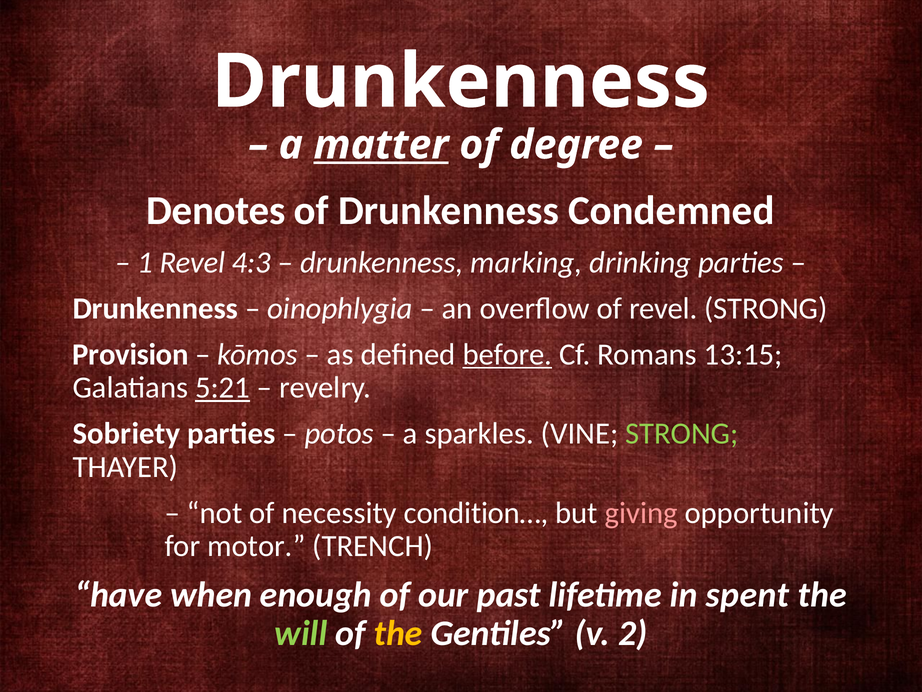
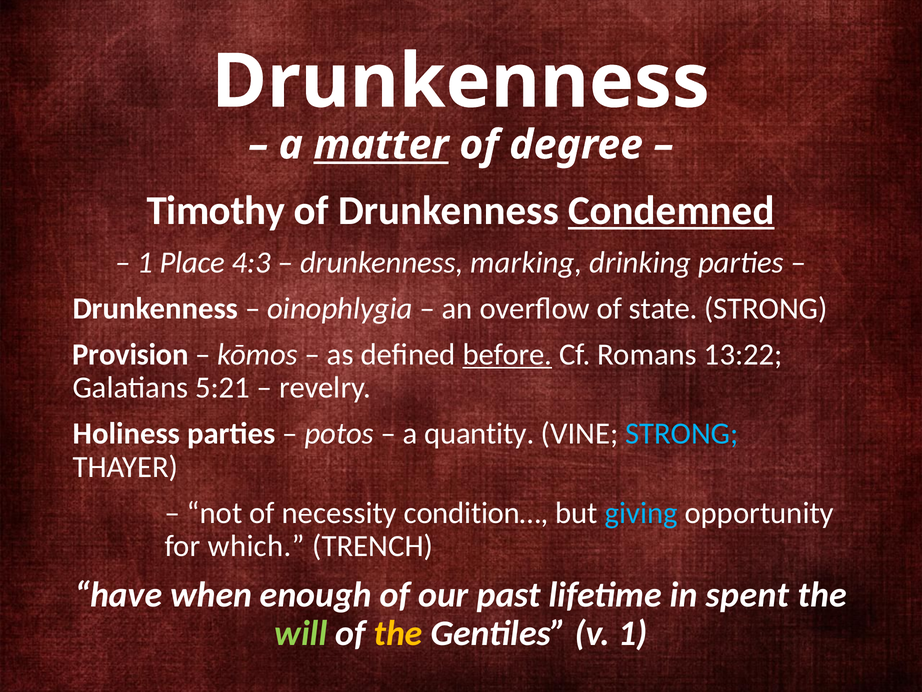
Denotes: Denotes -> Timothy (216, 211)
Condemned underline: none -> present (671, 211)
1 Revel: Revel -> Place (192, 262)
of revel: revel -> state (663, 308)
13:15: 13:15 -> 13:22 (743, 354)
5:21 underline: present -> none (223, 387)
Sobriety: Sobriety -> Holiness (126, 433)
sparkles: sparkles -> quantity (479, 433)
STRONG colour: light green -> light blue (682, 433)
giving colour: pink -> light blue (641, 513)
motor: motor -> which (256, 546)
v 2: 2 -> 1 (633, 633)
